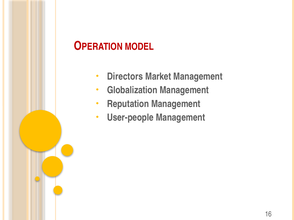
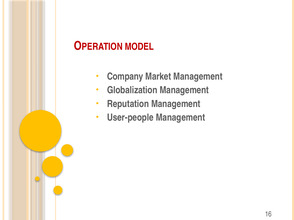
Directors: Directors -> Company (125, 77)
